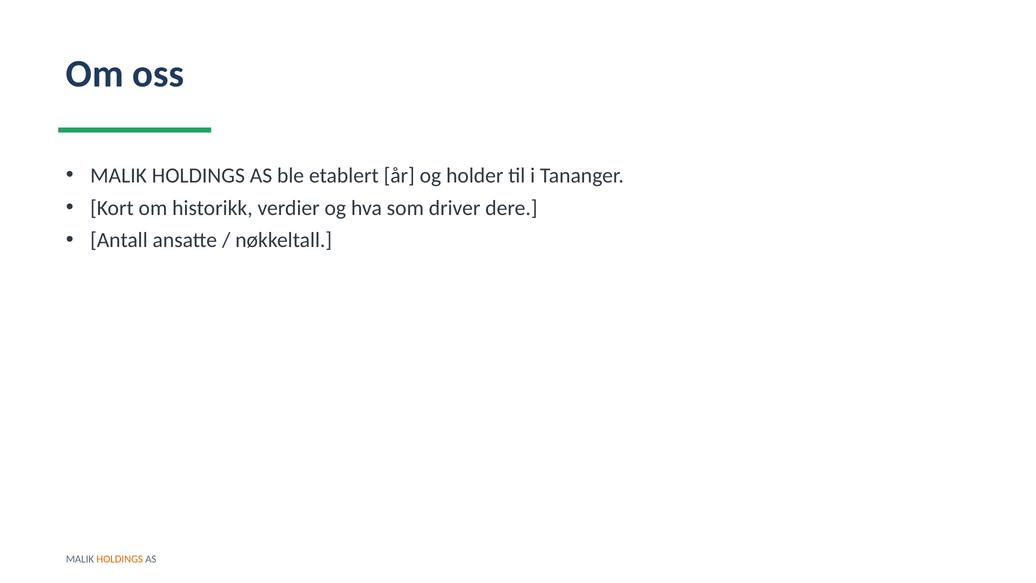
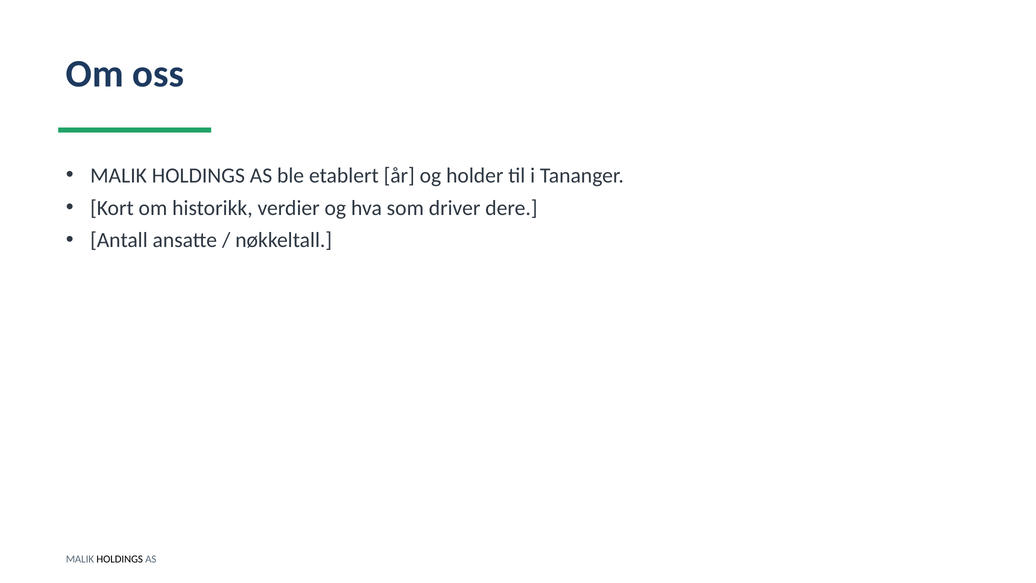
HOLDINGS colour: orange -> black (120, 559)
